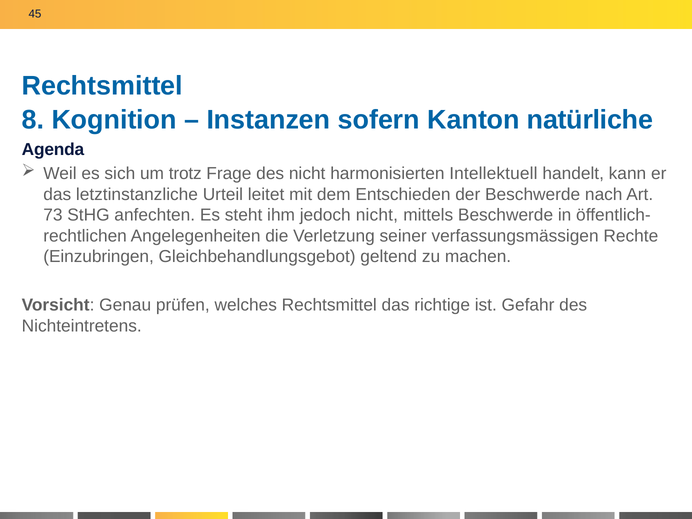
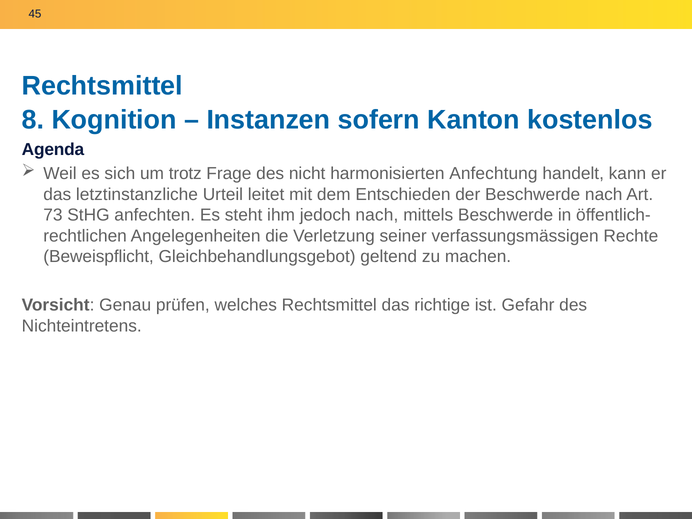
natürliche: natürliche -> kostenlos (590, 120)
Intellektuell: Intellektuell -> Anfechtung (493, 174)
jedoch nicht: nicht -> nach (377, 215)
Einzubringen: Einzubringen -> Beweispflicht (99, 257)
